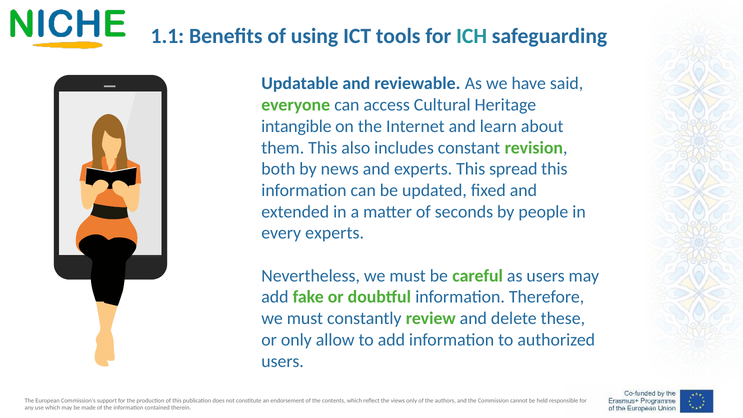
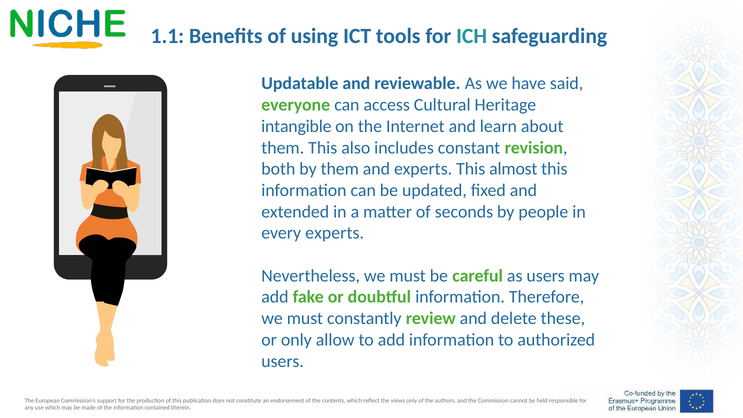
by news: news -> them (340, 169)
spread: spread -> almost (513, 169)
